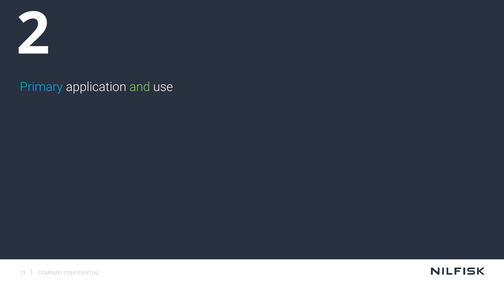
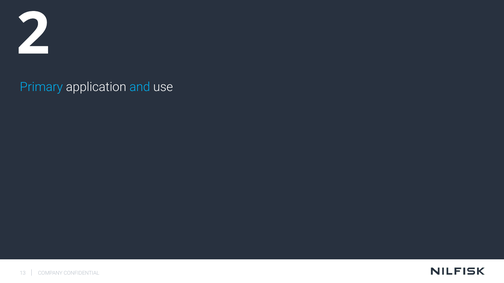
and colour: light green -> light blue (140, 87)
